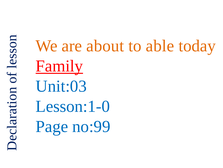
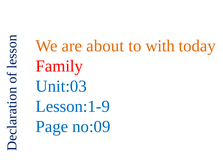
able: able -> with (160, 46)
Family underline: present -> none (59, 66)
Lesson:1-0: Lesson:1-0 -> Lesson:1-9 (73, 106)
no:99: no:99 -> no:09 (91, 126)
